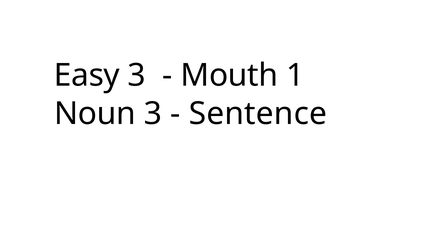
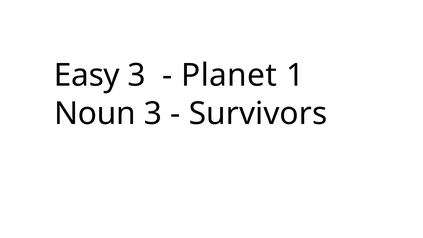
Mouth: Mouth -> Planet (229, 75)
Sentence: Sentence -> Survivors (258, 114)
